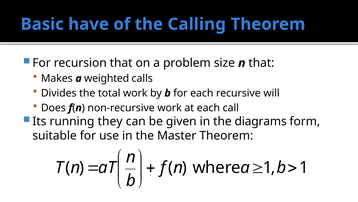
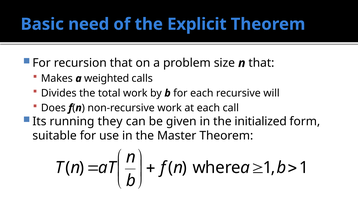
have: have -> need (89, 24)
Calling: Calling -> Explicit (197, 24)
diagrams: diagrams -> initialized (261, 121)
